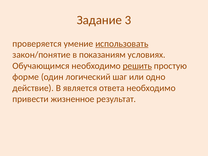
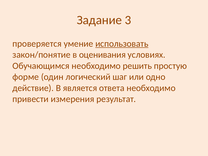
показаниям: показаниям -> оценивания (102, 55)
решить underline: present -> none (137, 66)
жизненное: жизненное -> измерения (73, 99)
